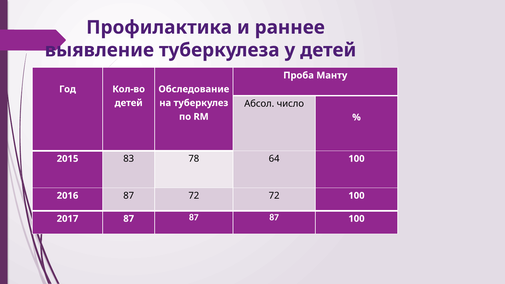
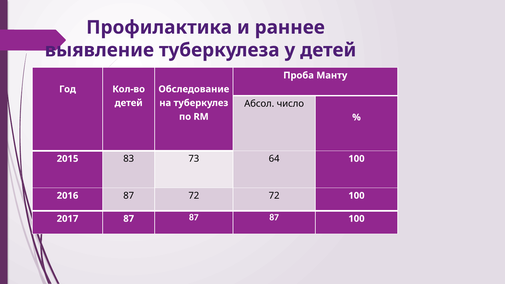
78: 78 -> 73 (194, 159)
